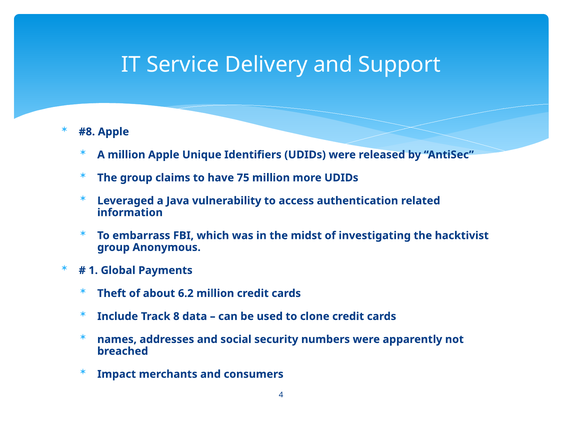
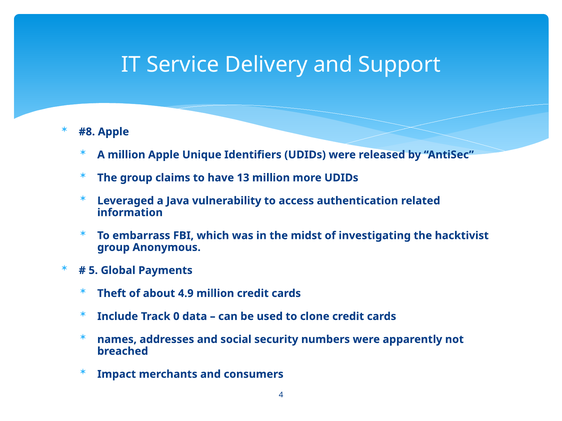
75: 75 -> 13 (243, 178)
1: 1 -> 5 (93, 271)
6.2: 6.2 -> 4.9 (186, 294)
8: 8 -> 0 (176, 317)
